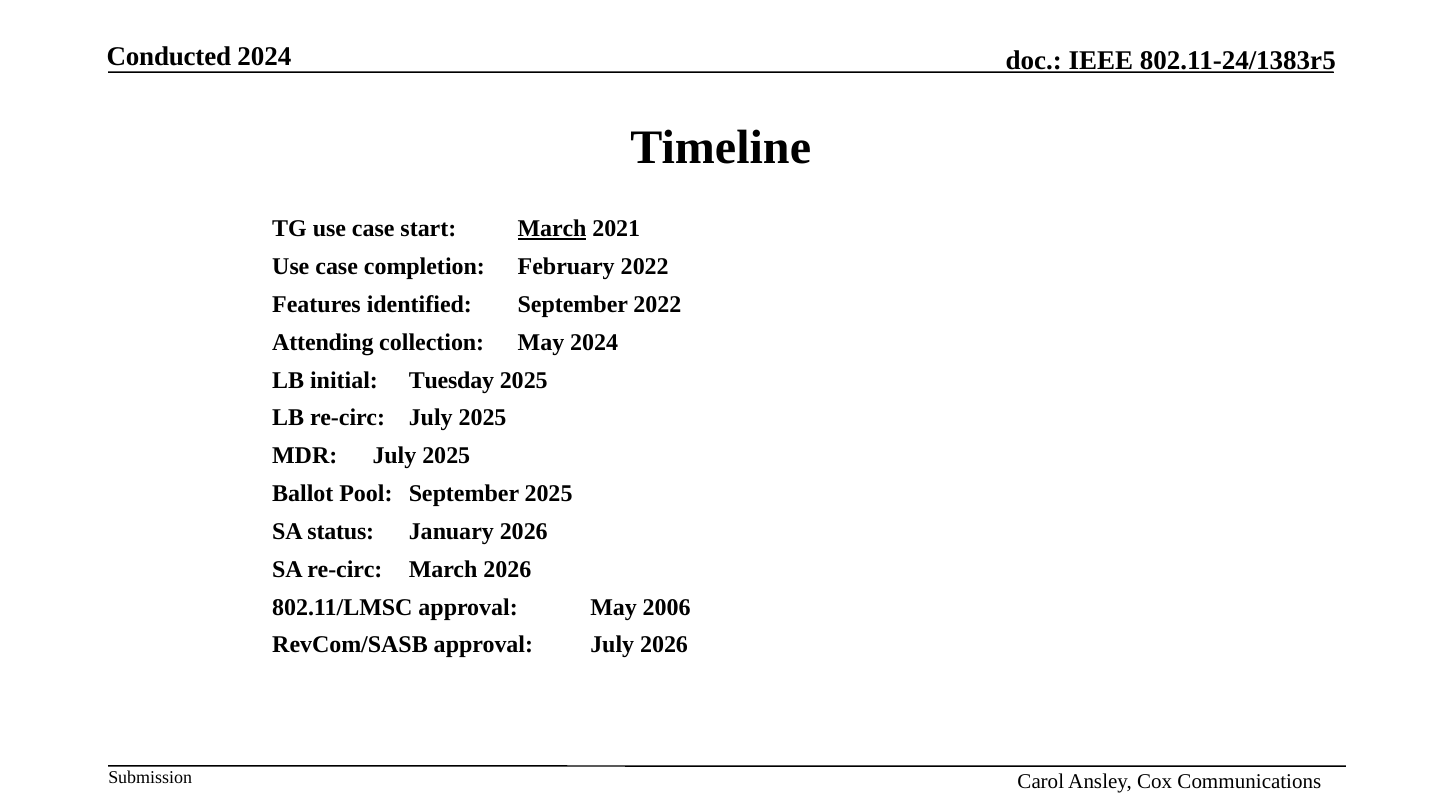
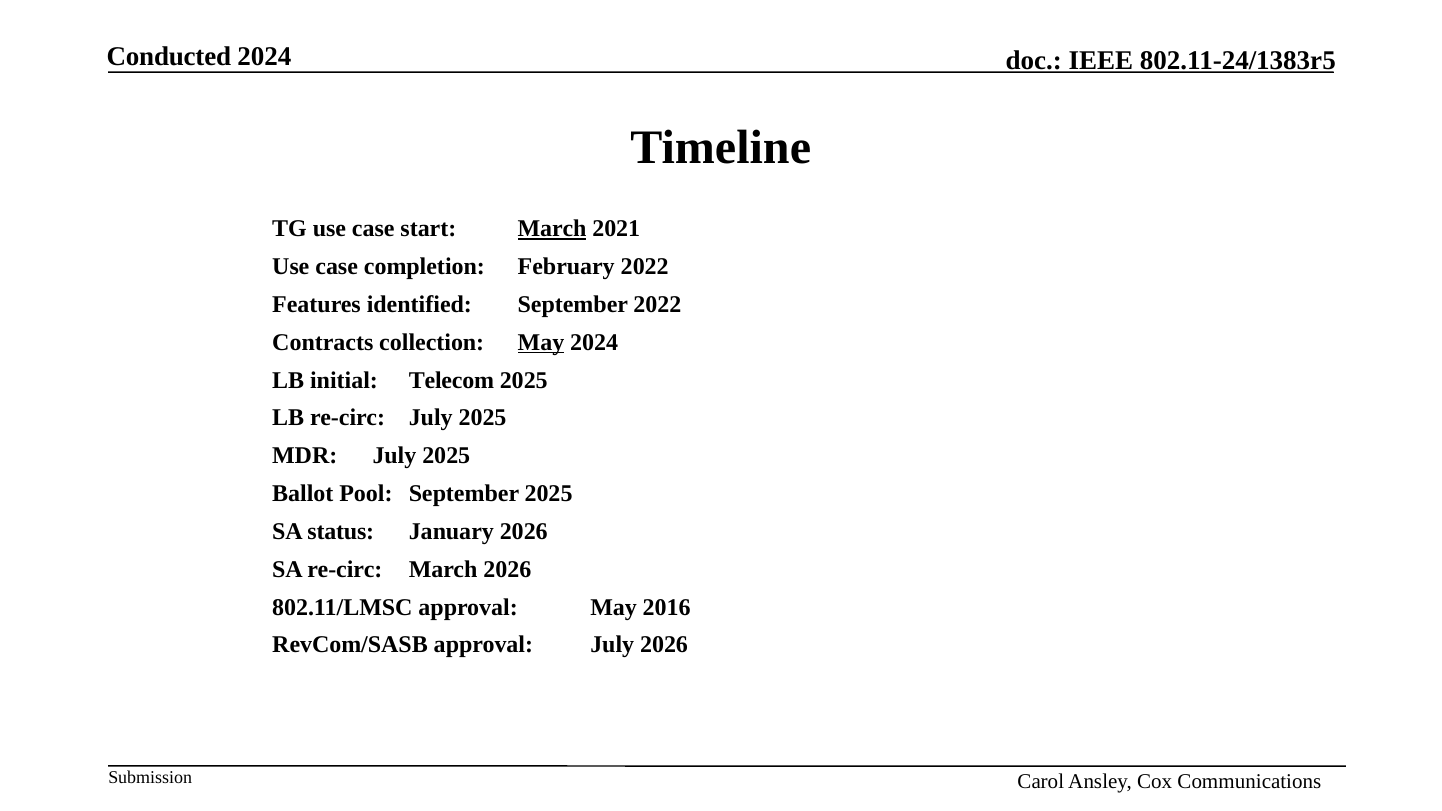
Attending: Attending -> Contracts (323, 342)
May underline: none -> present (541, 342)
Tuesday: Tuesday -> Telecom (451, 380)
2006: 2006 -> 2016 (667, 607)
